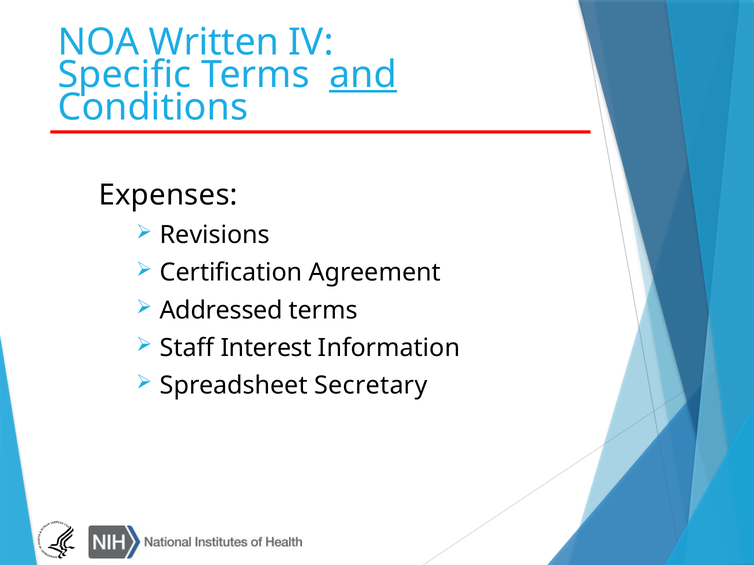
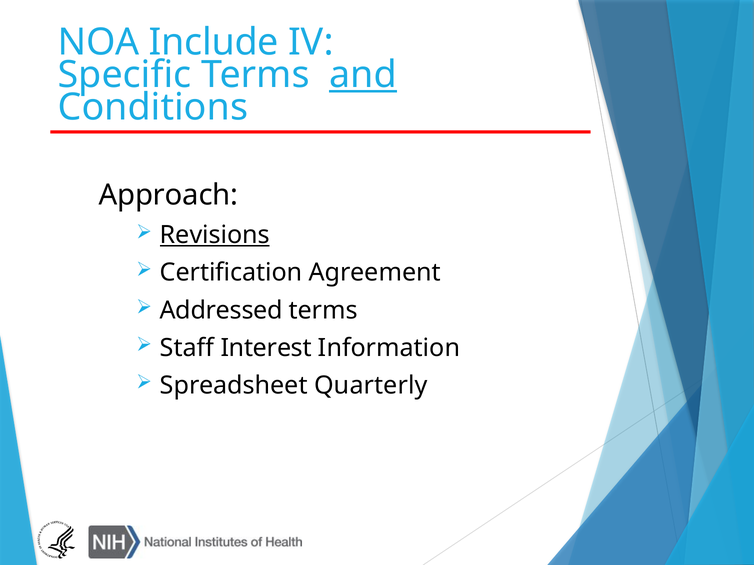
Written: Written -> Include (214, 43)
Expenses: Expenses -> Approach (168, 195)
Revisions underline: none -> present (215, 235)
Secretary: Secretary -> Quarterly (371, 386)
